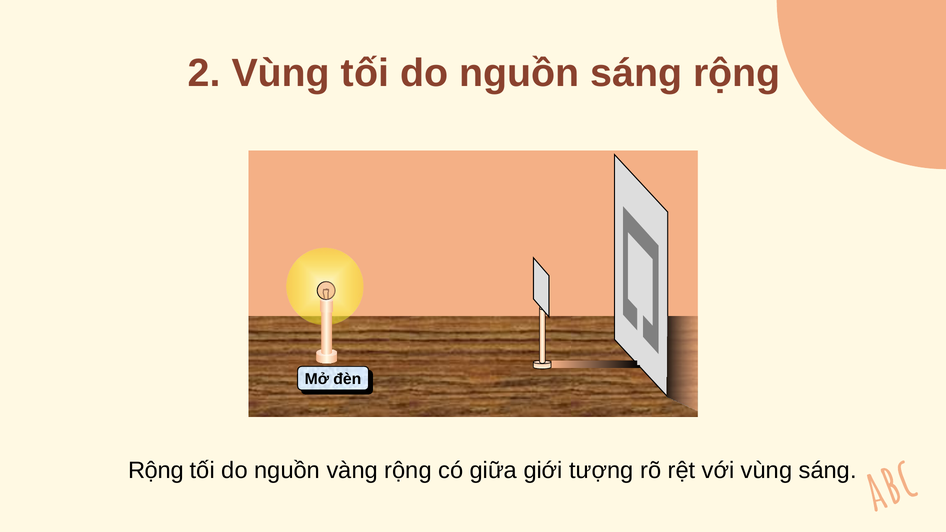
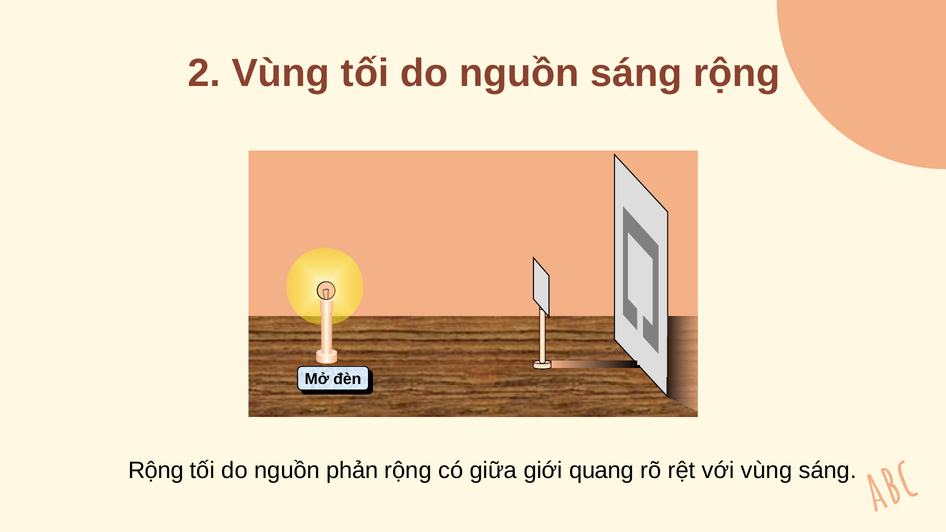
vàng: vàng -> phản (352, 470)
tượng: tượng -> quang (602, 470)
